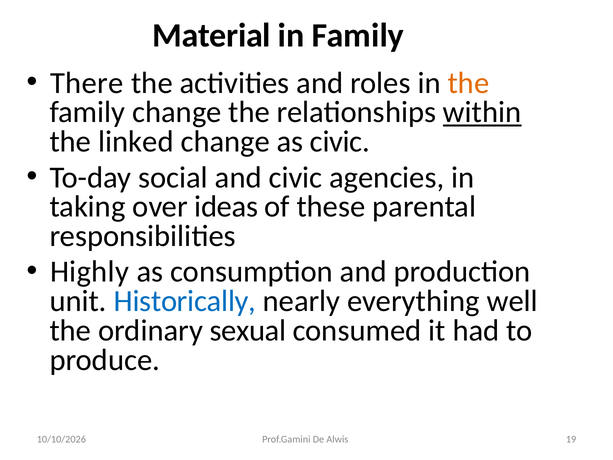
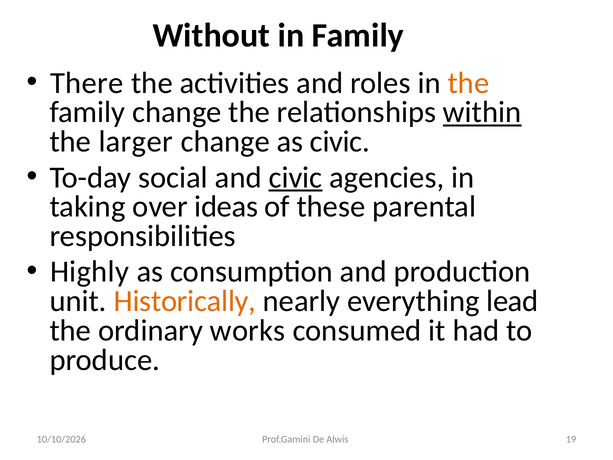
Material: Material -> Without (211, 36)
linked: linked -> larger (136, 142)
civic underline: none -> present (296, 177)
Historically colour: blue -> orange (185, 301)
well: well -> lead (512, 301)
sexual: sexual -> works (248, 331)
